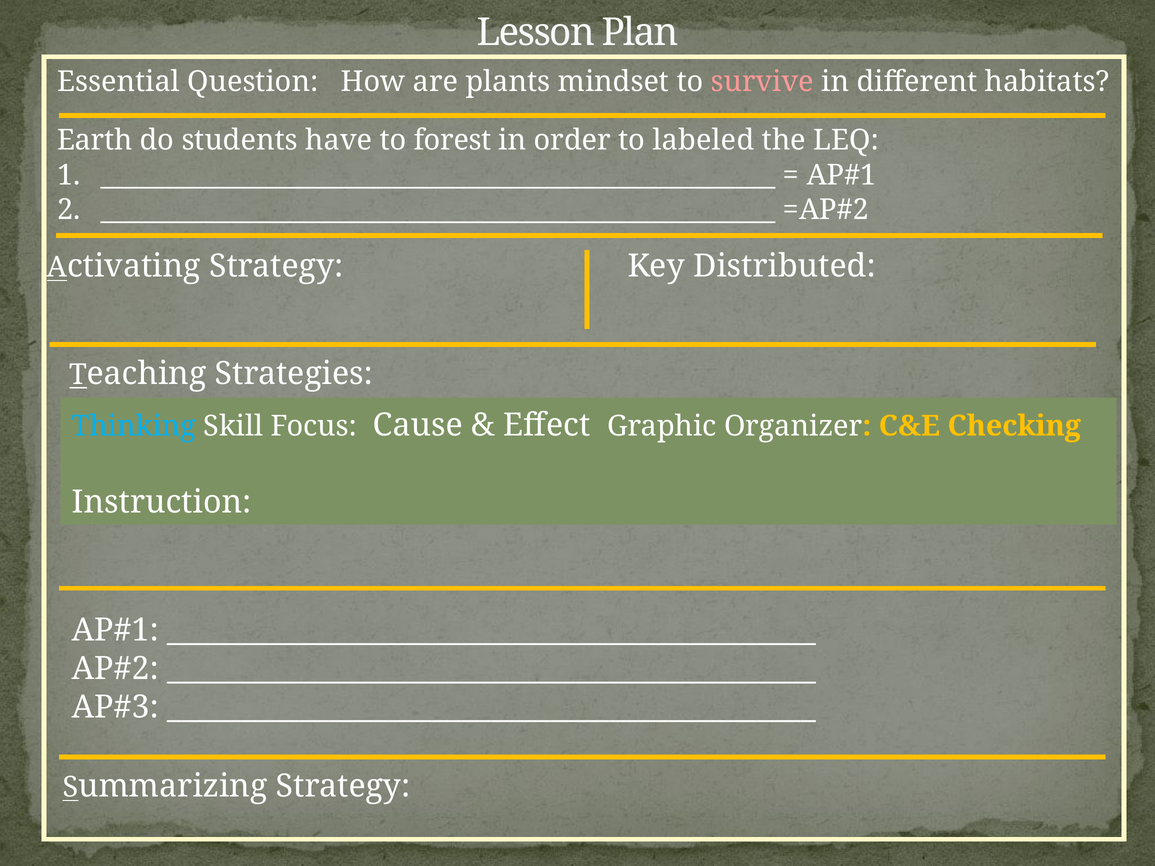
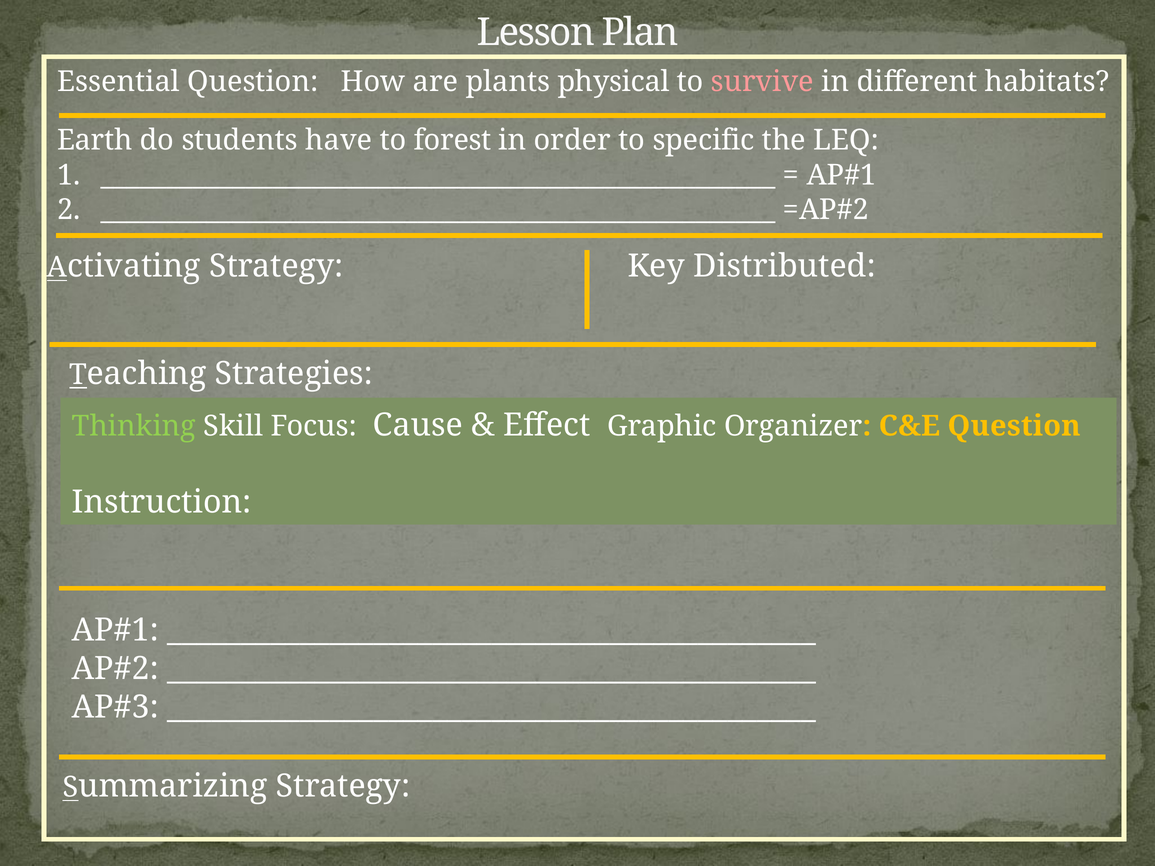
mindset: mindset -> physical (614, 82)
labeled: labeled -> specific (704, 140)
Thinking colour: light blue -> light green (134, 426)
C&E Checking: Checking -> Question (1014, 426)
